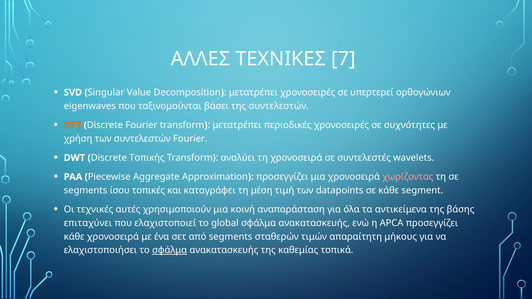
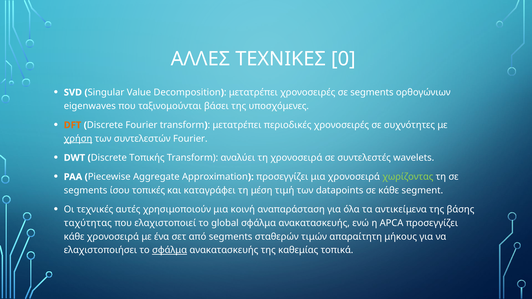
7: 7 -> 0 (343, 59)
χρονοσειρές σε υπερτερεί: υπερτερεί -> segments (372, 92)
της συντελεστών: συντελεστών -> υποσχόμενες (279, 106)
χρήση underline: none -> present (78, 139)
χωρίζοντας colour: pink -> light green (408, 177)
επιταχύνει: επιταχύνει -> ταχύτητας (88, 223)
